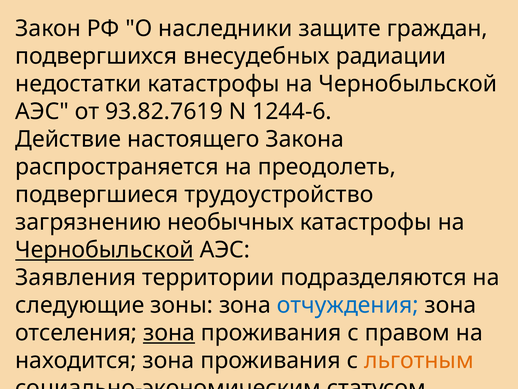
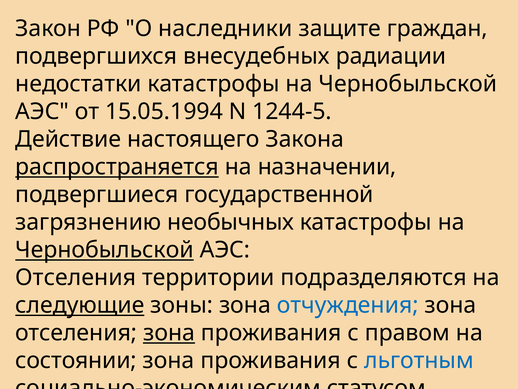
93.82.7619: 93.82.7619 -> 15.05.1994 (164, 112)
1244-6: 1244-6 -> 1244-5 (292, 112)
распространяется underline: none -> present (117, 167)
преодолеть: преодолеть -> назначении (327, 167)
трудоустройство: трудоустройство -> государственной (279, 194)
Заявления: Заявления -> Отселения (76, 277)
следующие underline: none -> present (80, 305)
находится: находится -> состоянии (76, 360)
льготным colour: orange -> blue (419, 360)
